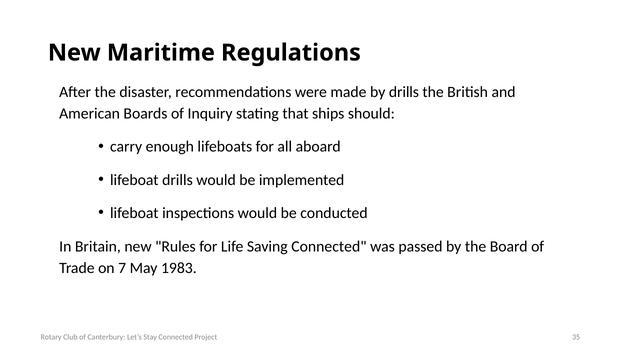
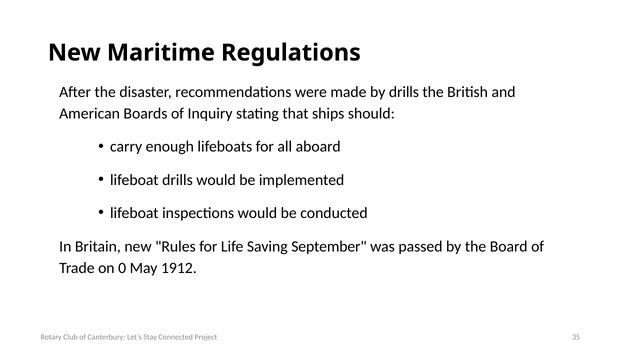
Saving Connected: Connected -> September (329, 247)
7: 7 -> 0 (122, 268)
1983: 1983 -> 1912 (179, 268)
